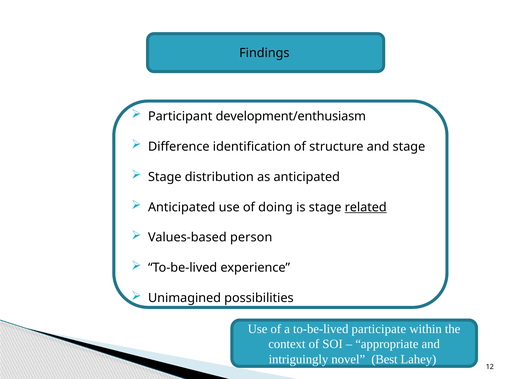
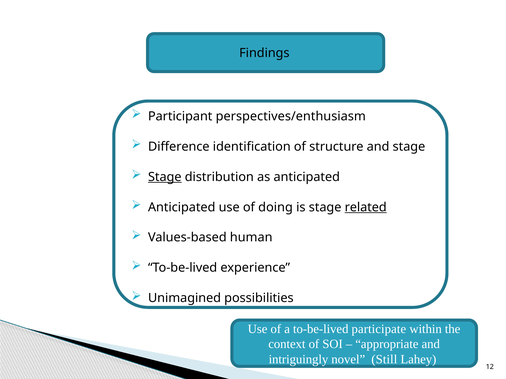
development/enthusiasm: development/enthusiasm -> perspectives/enthusiasm (291, 116)
Stage underline: none -> present (165, 177)
person: person -> human (251, 238)
Best: Best -> Still (384, 360)
